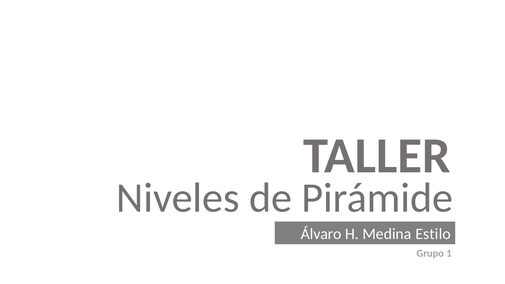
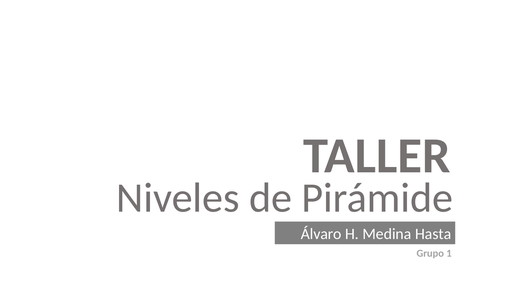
Estilo: Estilo -> Hasta (433, 234)
